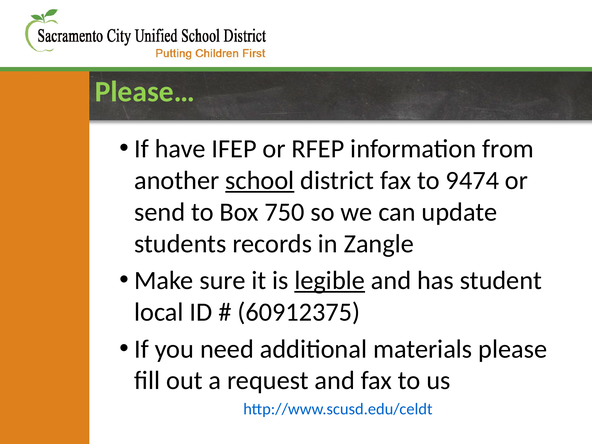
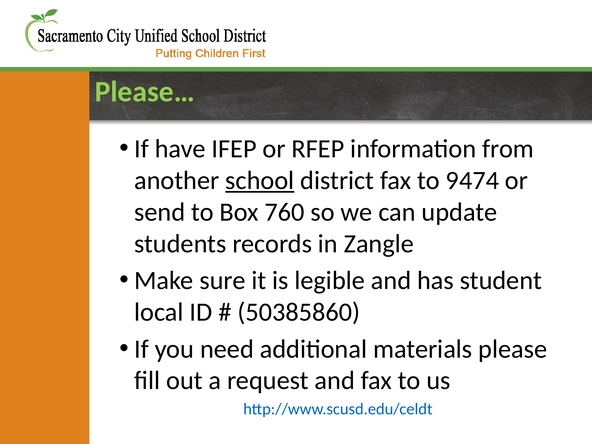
750: 750 -> 760 (285, 212)
legible underline: present -> none (330, 281)
60912375: 60912375 -> 50385860 (299, 312)
